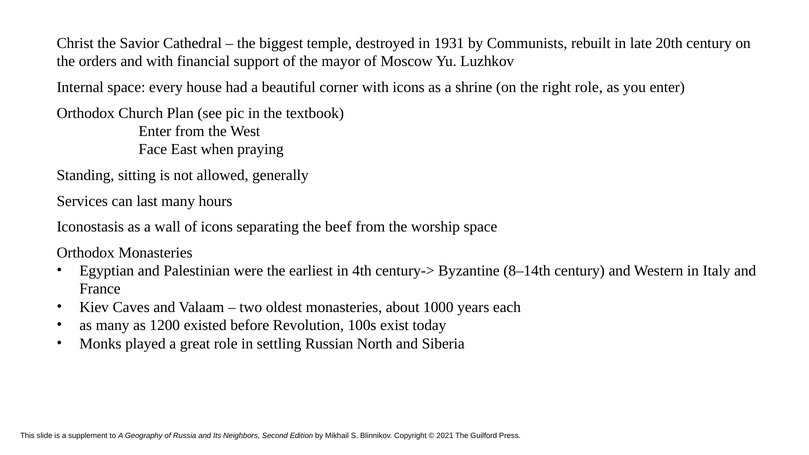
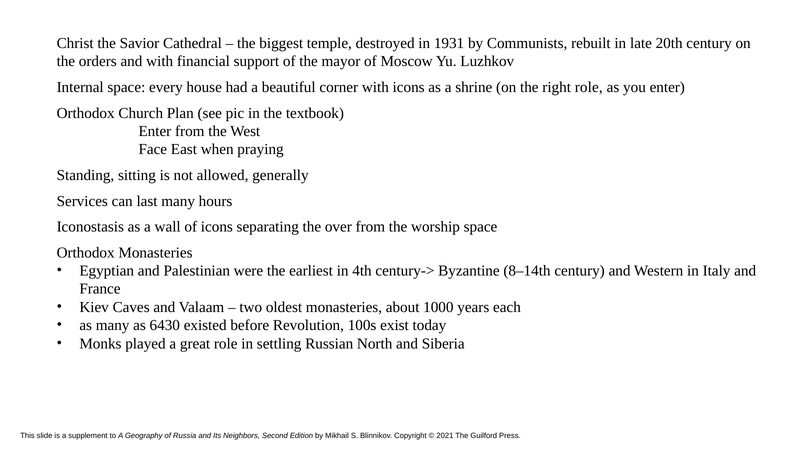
beef: beef -> over (338, 227)
1200: 1200 -> 6430 (165, 325)
